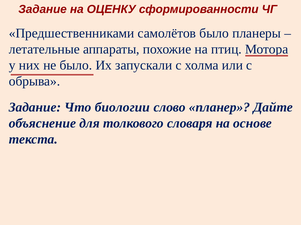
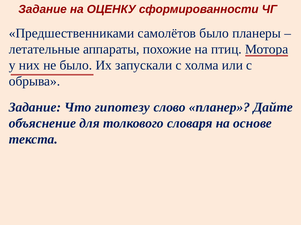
биологии: биологии -> гипотезу (122, 108)
